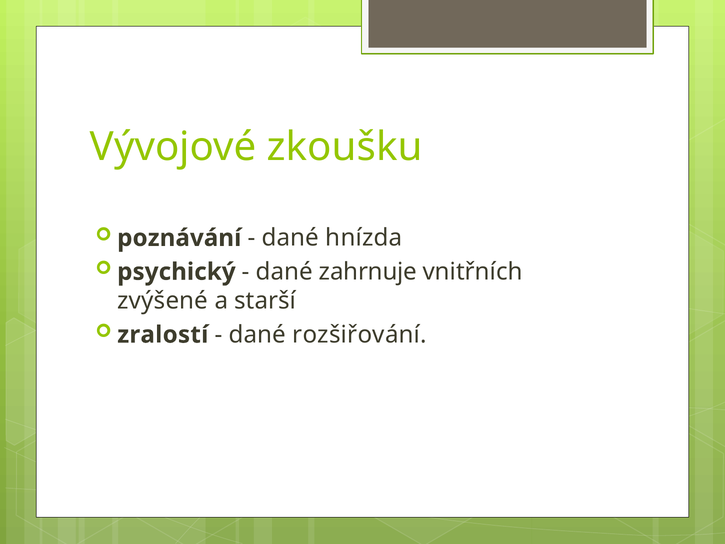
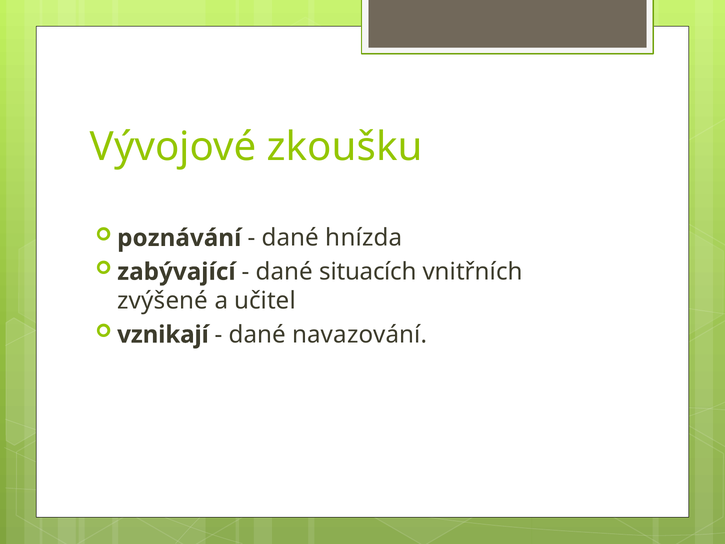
psychický: psychický -> zabývající (176, 272)
zahrnuje: zahrnuje -> situacích (368, 272)
starší: starší -> učitel (265, 301)
zralostí: zralostí -> vznikají (163, 335)
rozšiřování: rozšiřování -> navazování (360, 335)
